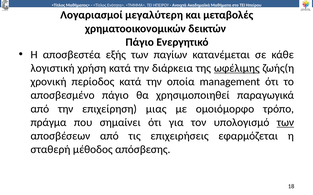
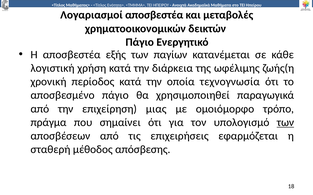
Λογαριασμοί μεγαλύτερη: μεγαλύτερη -> αποσβεστέα (154, 15)
ωφέλιμης underline: present -> none (237, 68)
management: management -> τεχνογνωσία (230, 82)
